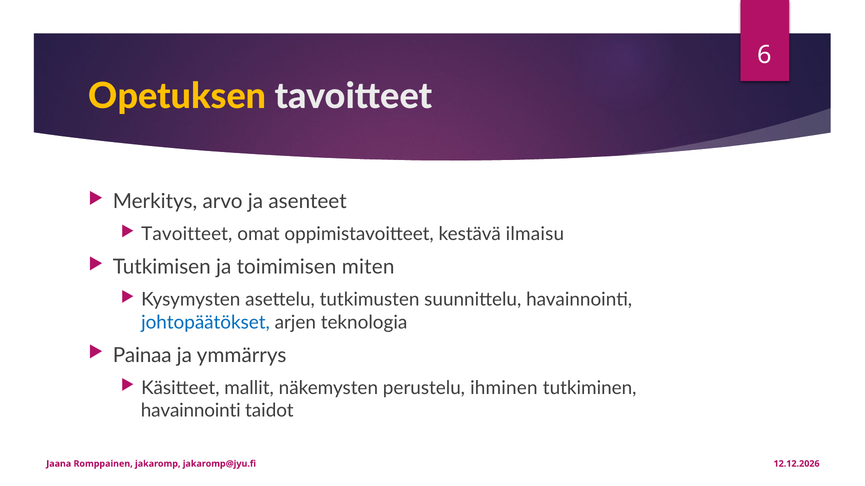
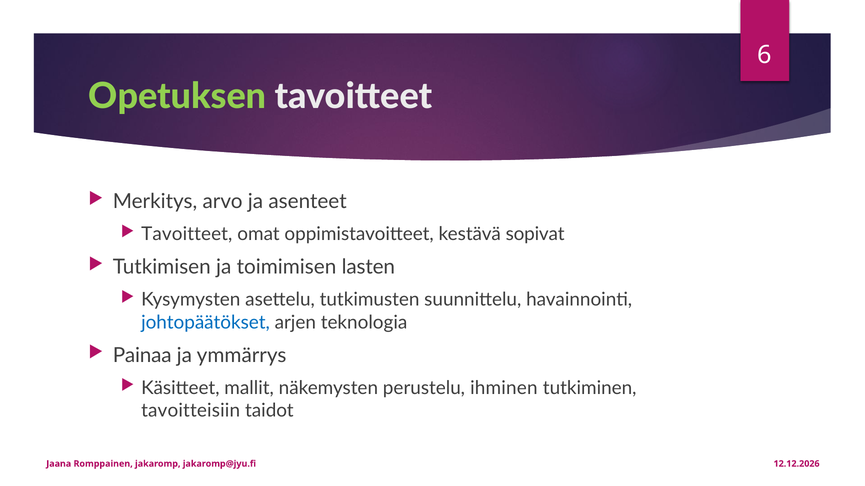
Opetuksen colour: yellow -> light green (177, 97)
ilmaisu: ilmaisu -> sopivat (535, 235)
miten: miten -> lasten (368, 267)
havainnointi: havainnointi -> tavoitteisiin (191, 411)
